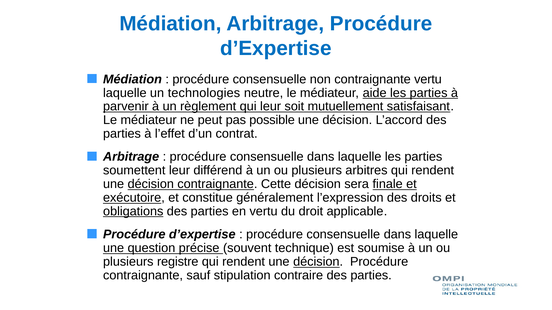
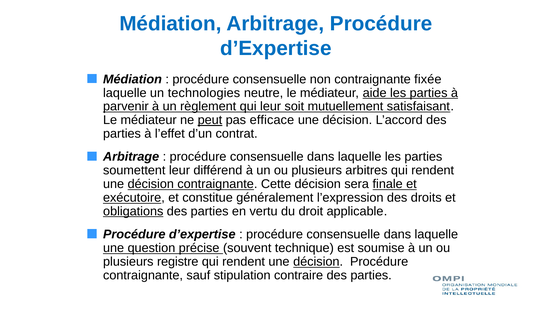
contraignante vertu: vertu -> fixée (428, 79)
peut underline: none -> present (210, 120)
possible: possible -> efficace (272, 120)
